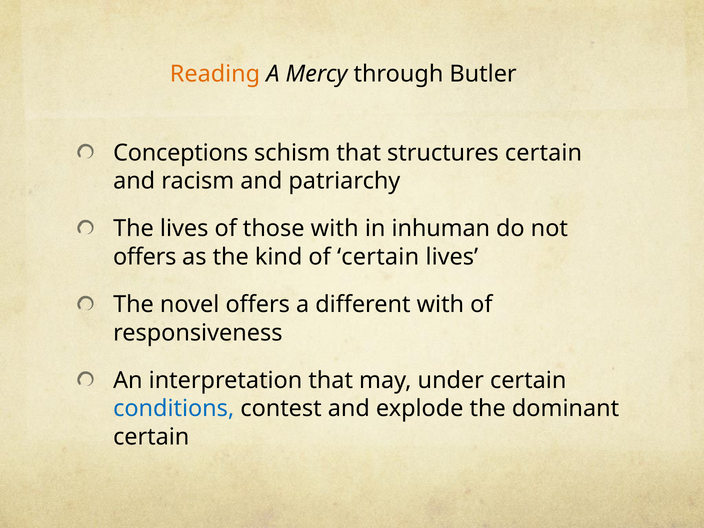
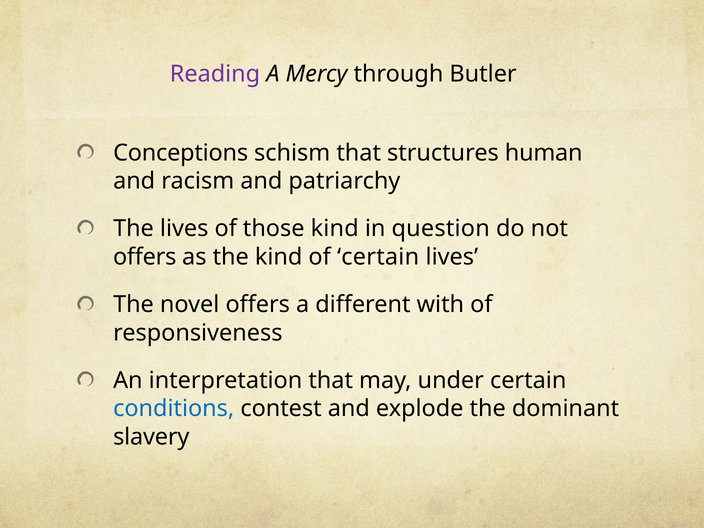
Reading colour: orange -> purple (215, 74)
structures certain: certain -> human (544, 153)
those with: with -> kind (335, 229)
inhuman: inhuman -> question (441, 229)
certain: certain -> slavery (151, 437)
